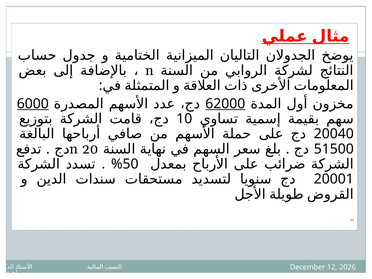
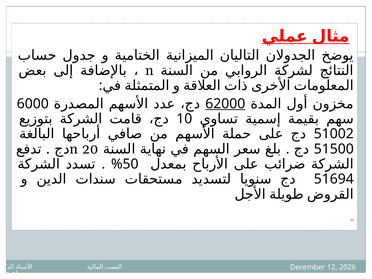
6000 underline: present -> none (33, 104)
20040: 20040 -> 51002 (334, 134)
20001: 20001 -> 51694 (334, 179)
